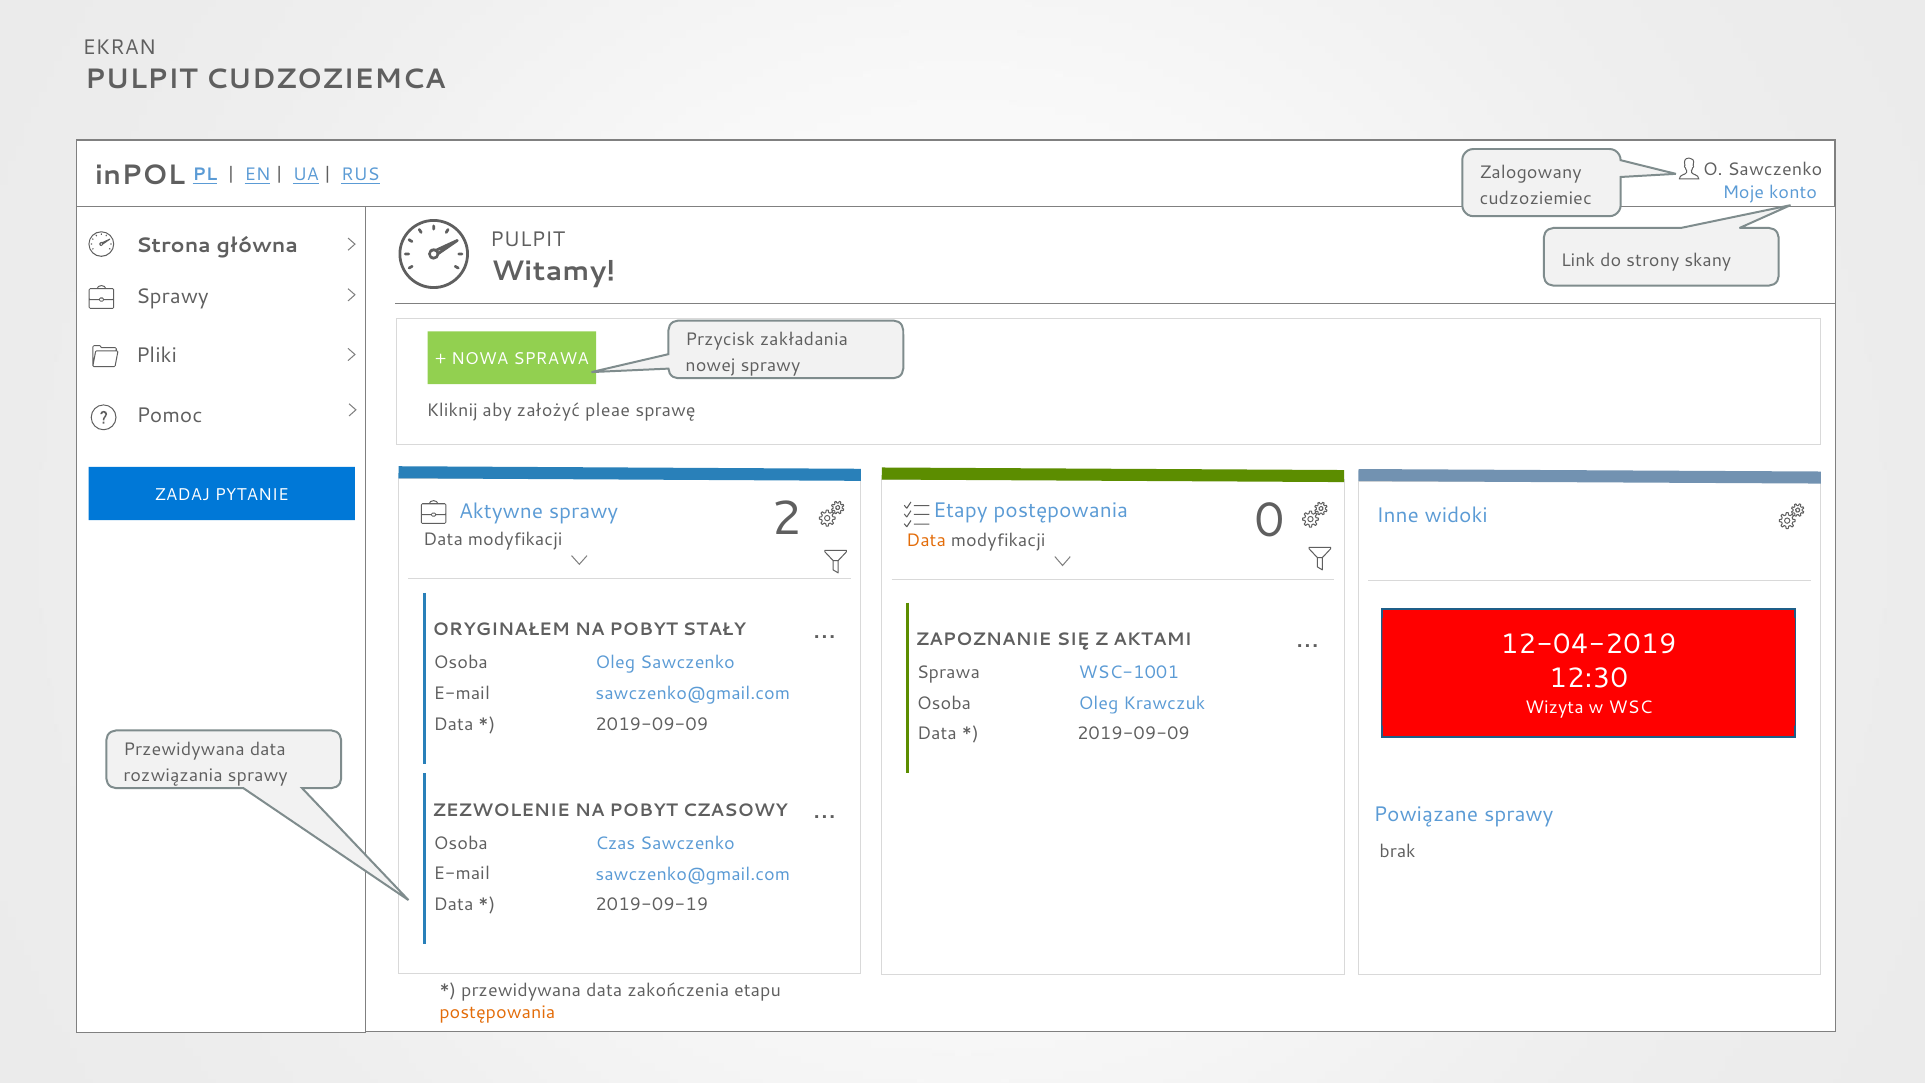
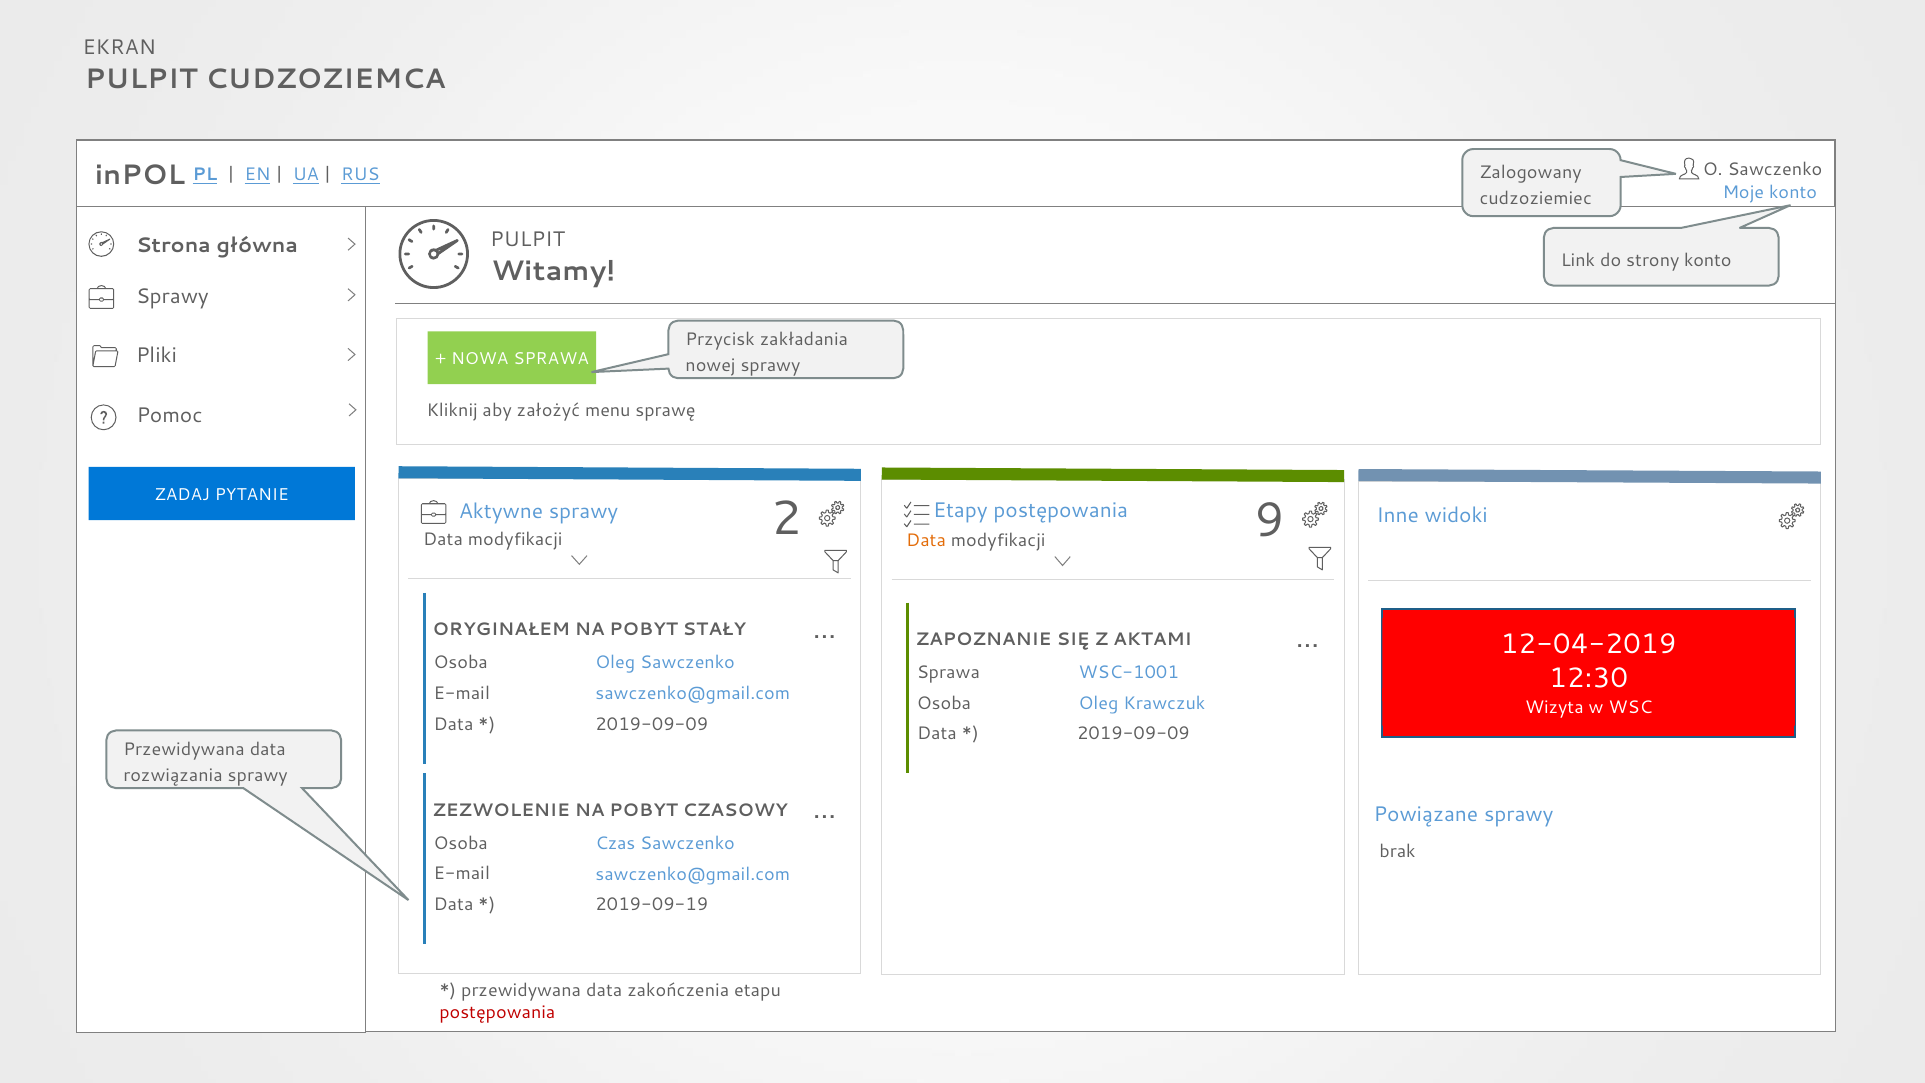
strony skany: skany -> konto (1708, 260)
pleae: pleae -> menu (608, 410)
0: 0 -> 9 (1270, 520)
postępowania colour: orange -> red (497, 1012)
